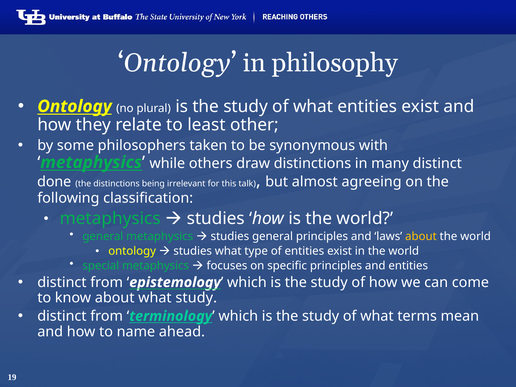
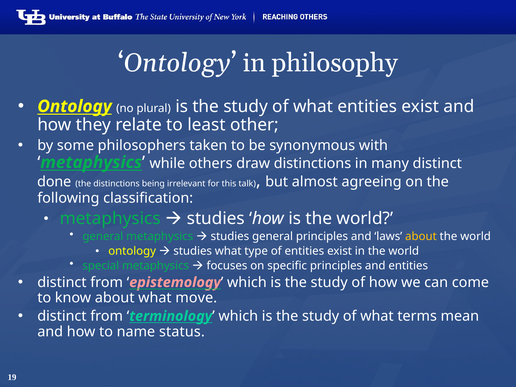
epistemology colour: white -> pink (175, 282)
what study: study -> move (196, 298)
ahead: ahead -> status (182, 332)
